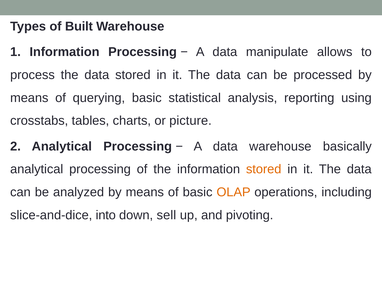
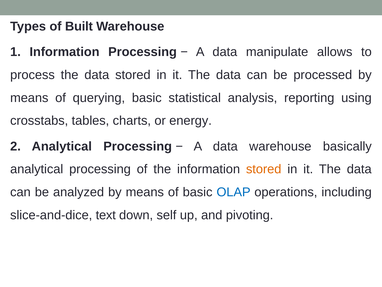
picture: picture -> energy (191, 121)
OLAP colour: orange -> blue (234, 192)
into: into -> text (106, 215)
sell: sell -> self (166, 215)
